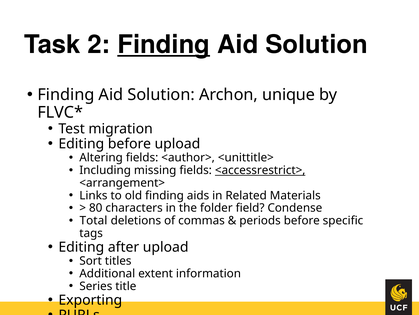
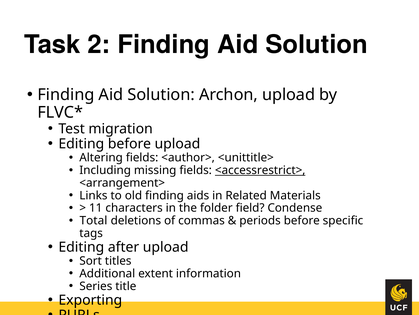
Finding underline: present -> none (164, 45)
Archon unique: unique -> upload (289, 94)
80: 80 -> 11 (96, 208)
